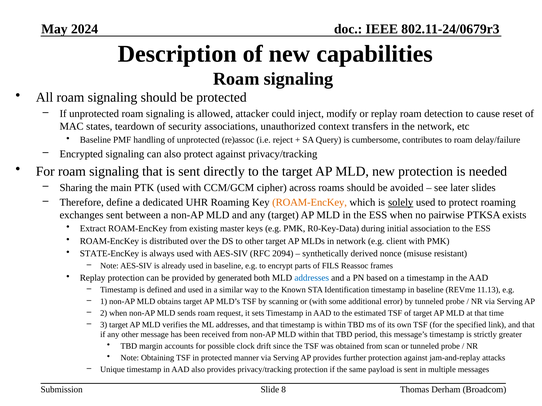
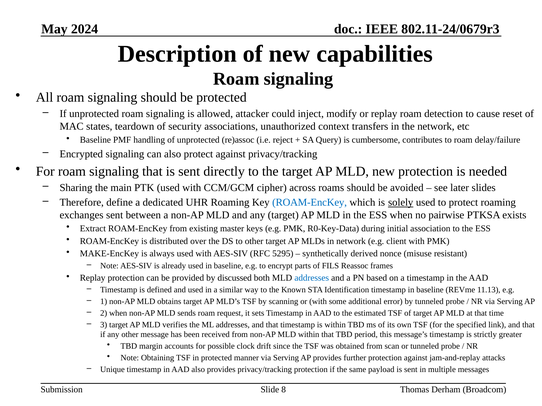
ROAM-EncKey colour: orange -> blue (310, 203)
STATE-EncKey: STATE-EncKey -> MAKE-EncKey (109, 254)
2094: 2094 -> 5295 (283, 254)
generated: generated -> discussed (235, 278)
